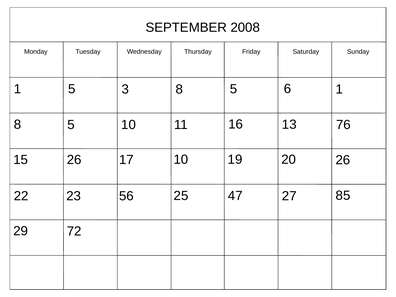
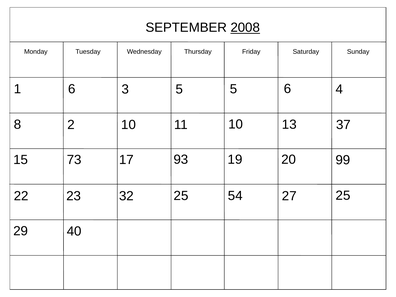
2008 underline: none -> present (245, 28)
1 5: 5 -> 6 (72, 89)
3 8: 8 -> 5 (179, 89)
6 1: 1 -> 4 (339, 89)
5: 5 -> 2 (71, 125)
11 16: 16 -> 10 (236, 124)
76: 76 -> 37 (344, 125)
15 26: 26 -> 73 (74, 160)
17 10: 10 -> 93 (181, 160)
20 26: 26 -> 99 (343, 160)
56: 56 -> 32 (126, 196)
47: 47 -> 54 (235, 196)
27 85: 85 -> 25 (343, 196)
72: 72 -> 40 (74, 231)
